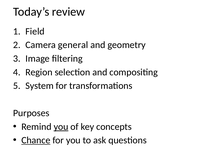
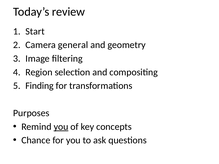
Field: Field -> Start (35, 31)
System: System -> Finding (40, 86)
Chance underline: present -> none (36, 140)
